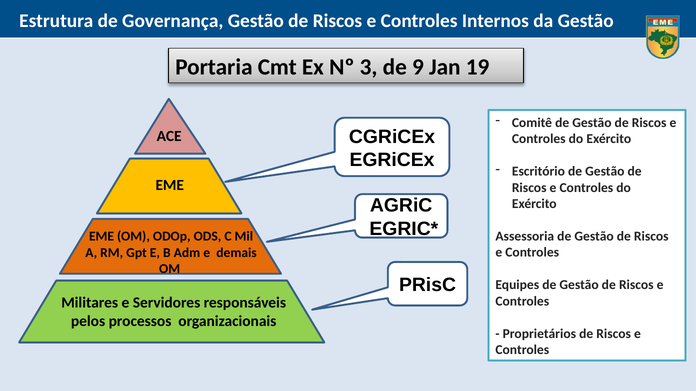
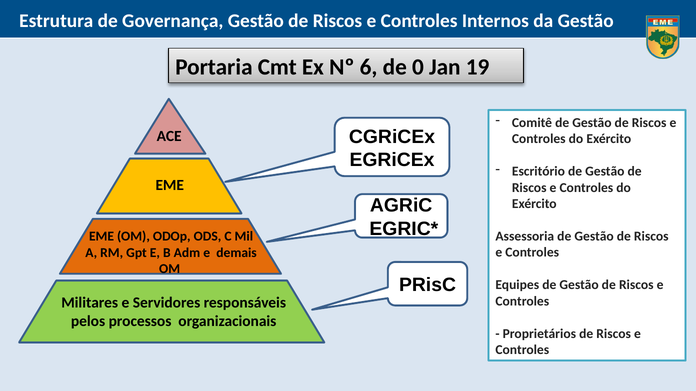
3: 3 -> 6 (369, 67)
9: 9 -> 0 (418, 67)
